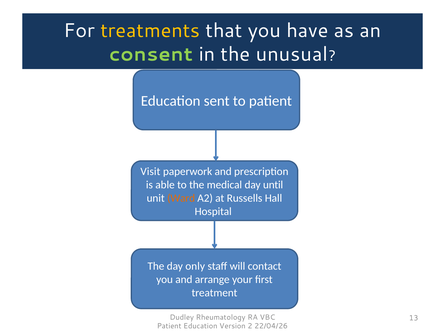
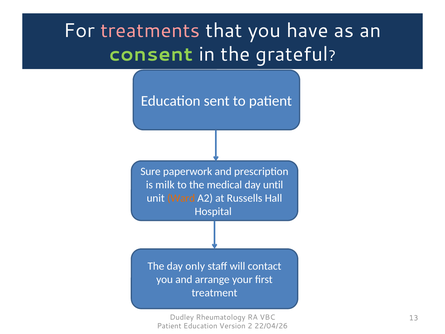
treatments colour: yellow -> pink (150, 31)
unusual: unusual -> grateful (292, 54)
Visit: Visit -> Sure (150, 171)
able: able -> milk (165, 185)
